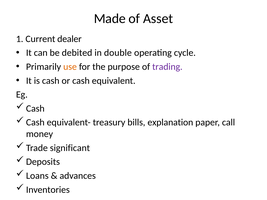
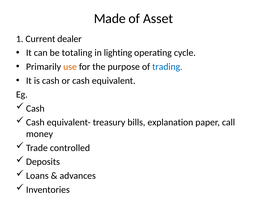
debited: debited -> totaling (77, 53)
double: double -> lighting (118, 53)
trading colour: purple -> blue (167, 67)
significant: significant -> controlled (70, 148)
